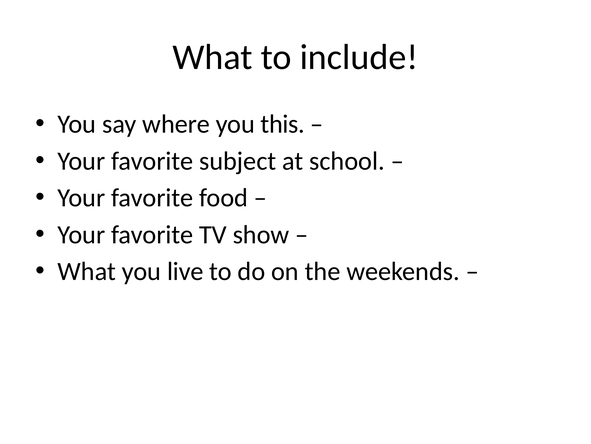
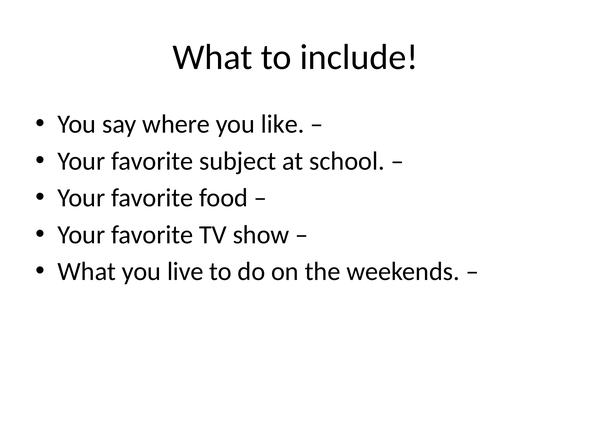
this: this -> like (283, 124)
